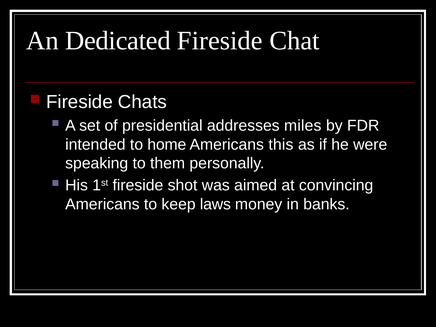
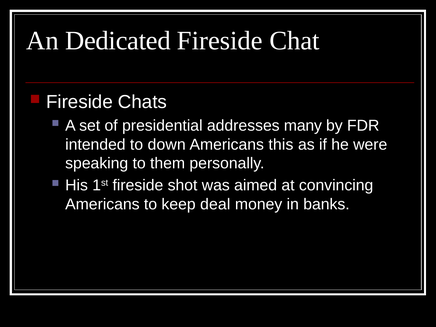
miles: miles -> many (303, 126)
home: home -> down (167, 144)
laws: laws -> deal (215, 204)
